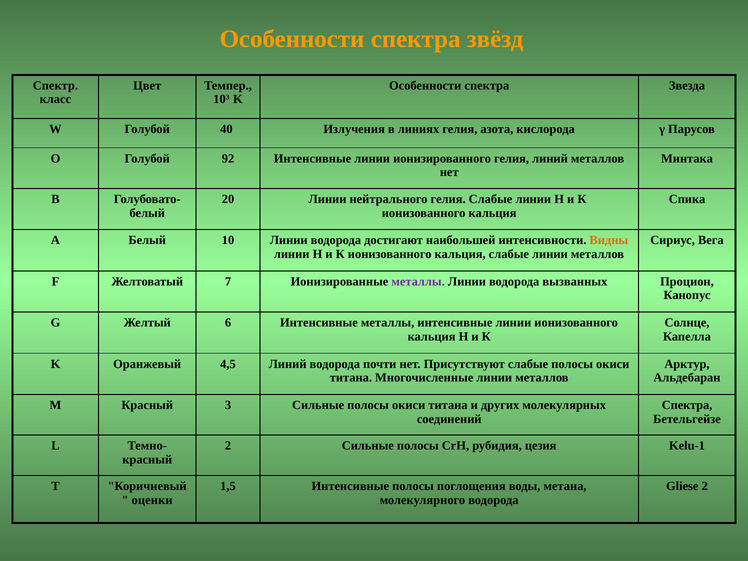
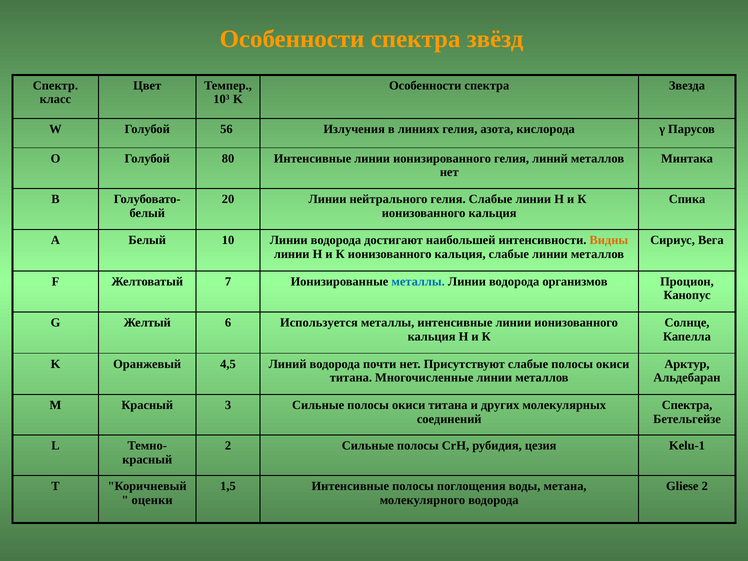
40: 40 -> 56 (226, 129)
92: 92 -> 80 (228, 158)
металлы colour: purple -> blue (418, 282)
вызванных: вызванных -> организмов (575, 282)
6 Интенсивные: Интенсивные -> Используется (319, 323)
